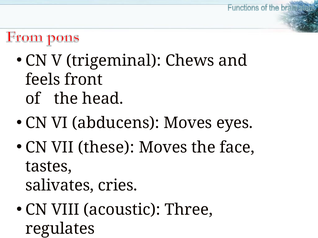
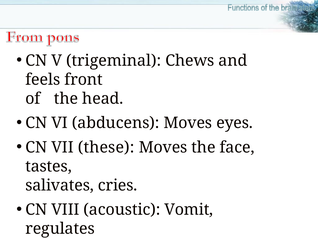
Three: Three -> Vomit (189, 210)
